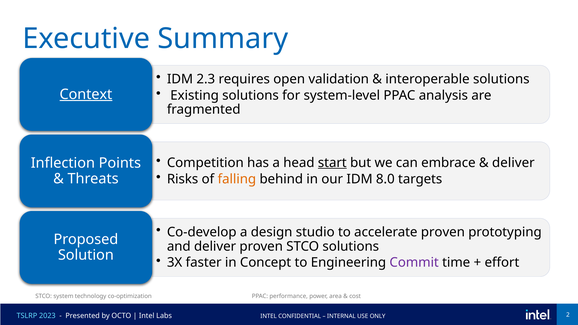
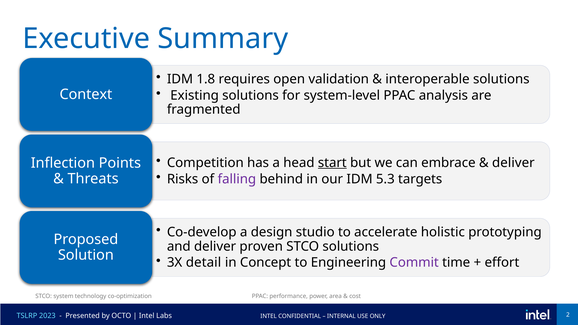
2.3: 2.3 -> 1.8 (206, 79)
Context underline: present -> none (86, 94)
falling colour: orange -> purple (237, 179)
8.0: 8.0 -> 5.3 (385, 179)
accelerate proven: proven -> holistic (443, 232)
faster: faster -> detail (204, 263)
